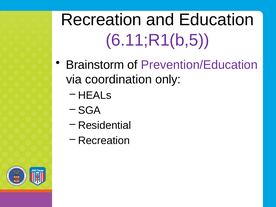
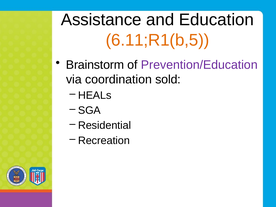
Recreation: Recreation -> Assistance (101, 20)
6.11;R1(b,5 colour: purple -> orange (157, 40)
only: only -> sold (168, 80)
